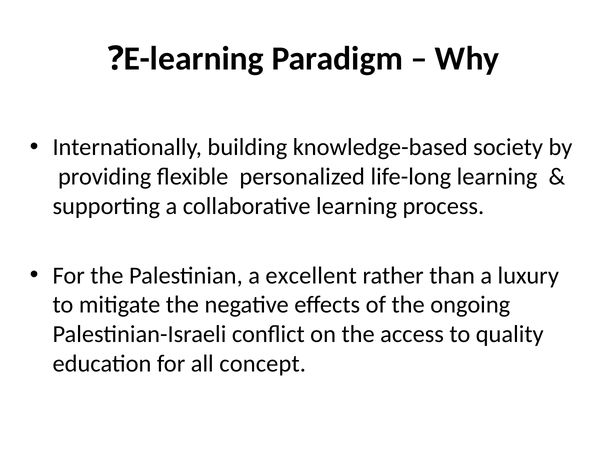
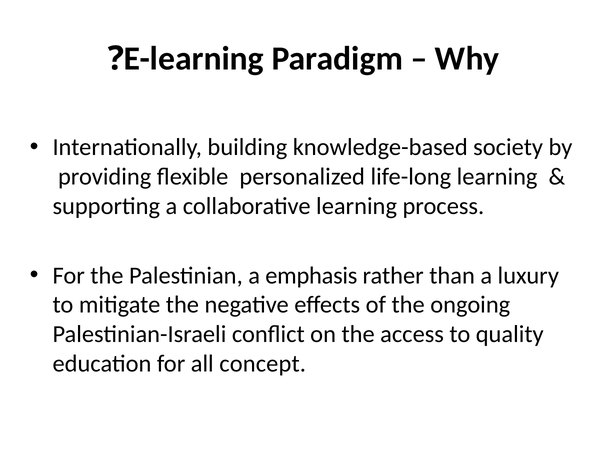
excellent: excellent -> emphasis (311, 276)
